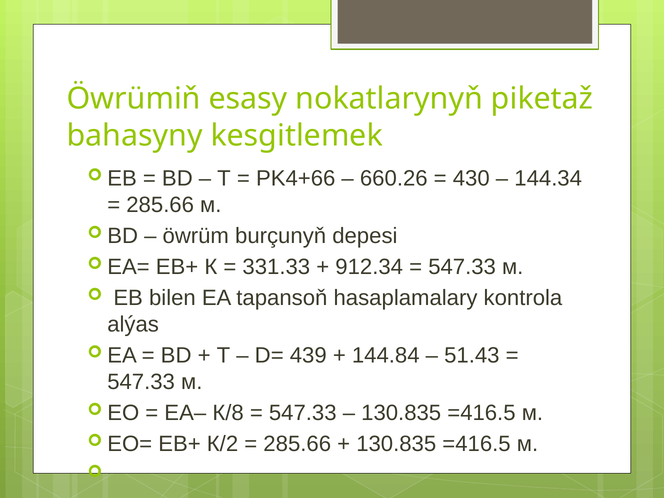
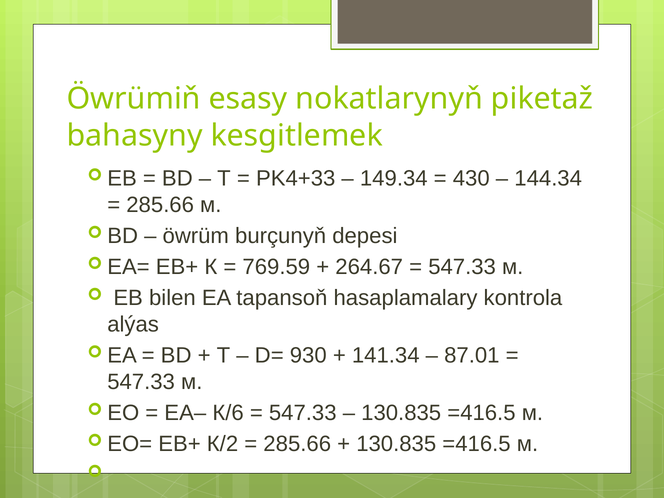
PK4+66: PK4+66 -> PK4+33 (296, 178)
660.26: 660.26 -> 149.34 (394, 178)
331.33: 331.33 -> 769.59 (276, 267)
912.34: 912.34 -> 264.67 (369, 267)
439: 439 -> 930 (308, 355)
144.84: 144.84 -> 141.34 (386, 355)
51.43: 51.43 -> 87.01 (472, 355)
К/8: К/8 -> К/6 (228, 413)
